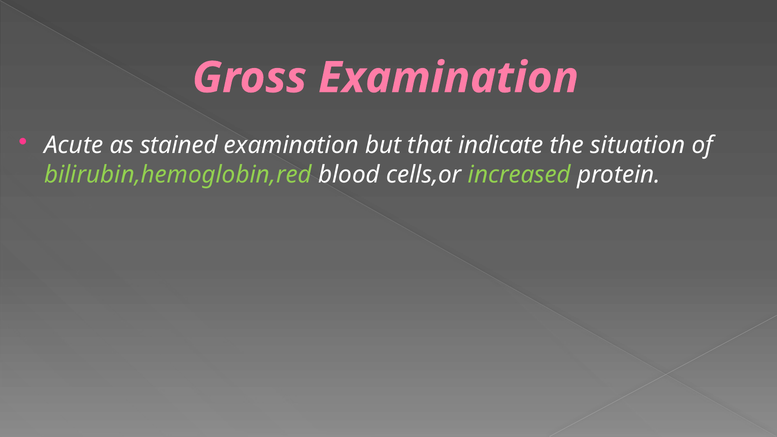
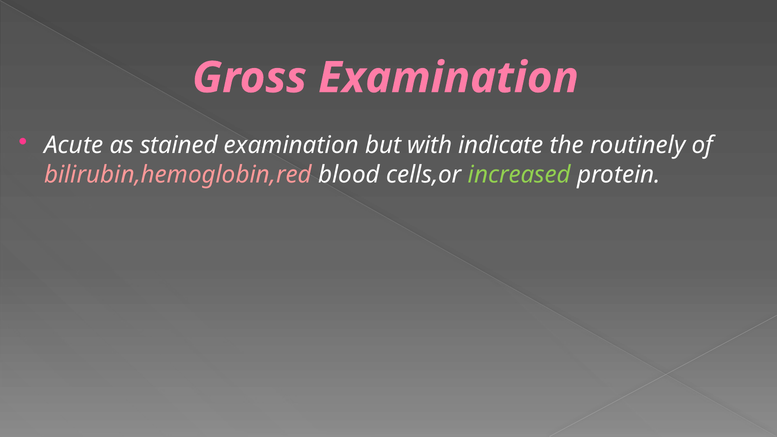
that: that -> with (430, 145)
situation: situation -> routinely (638, 145)
bilirubin,hemoglobin,red colour: light green -> pink (178, 175)
